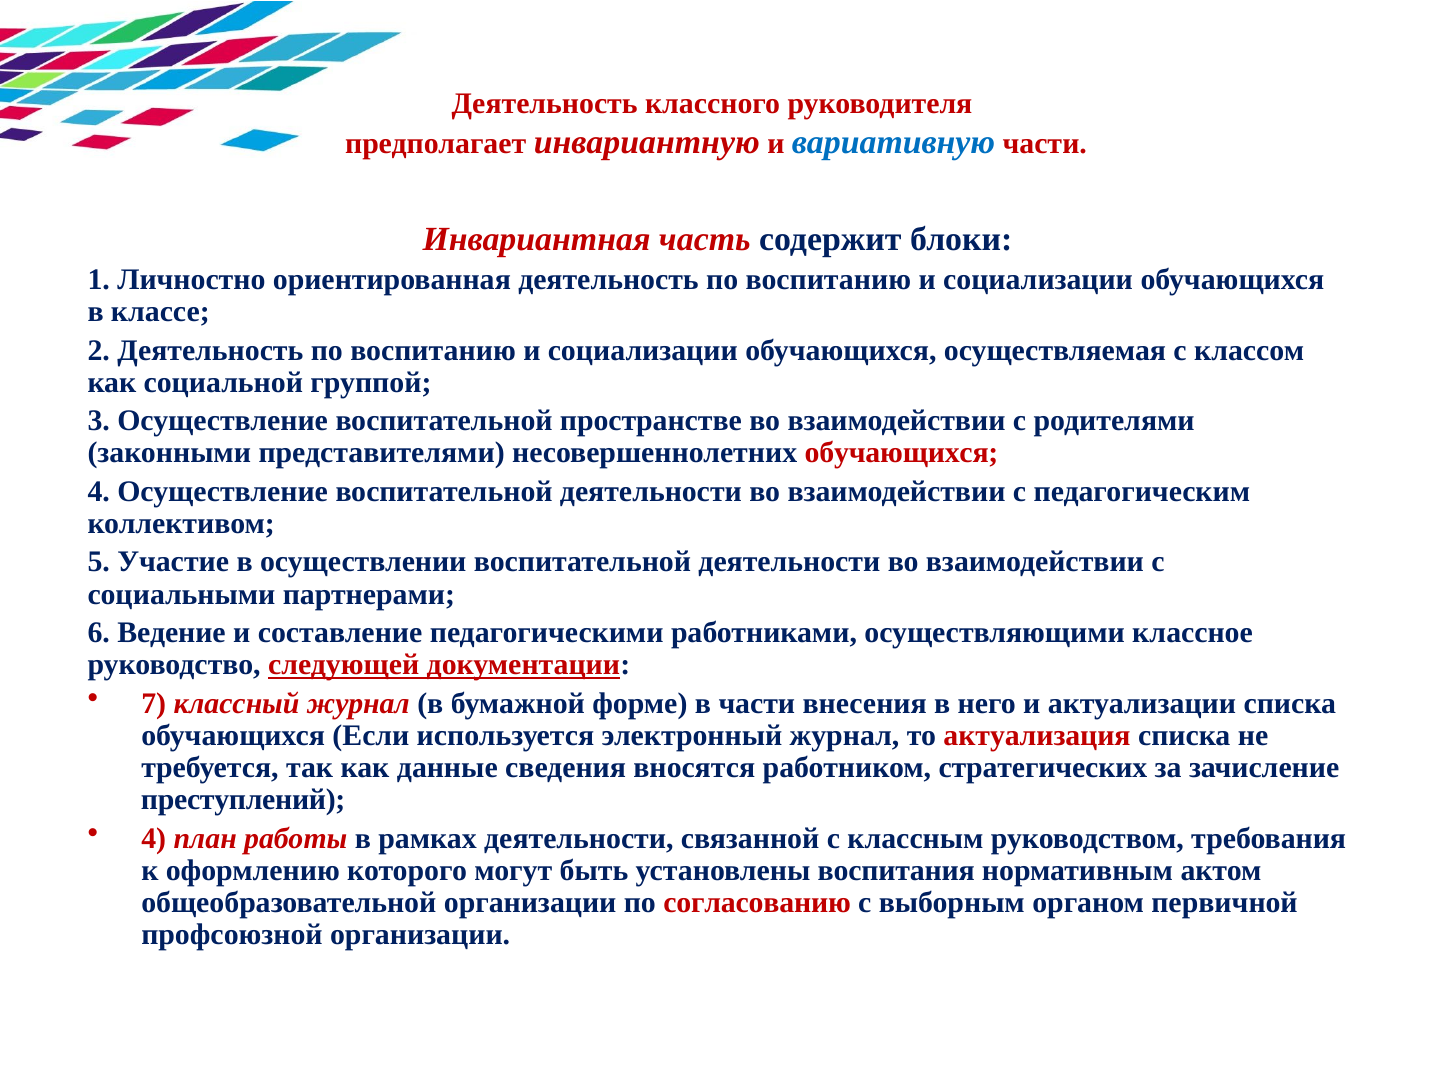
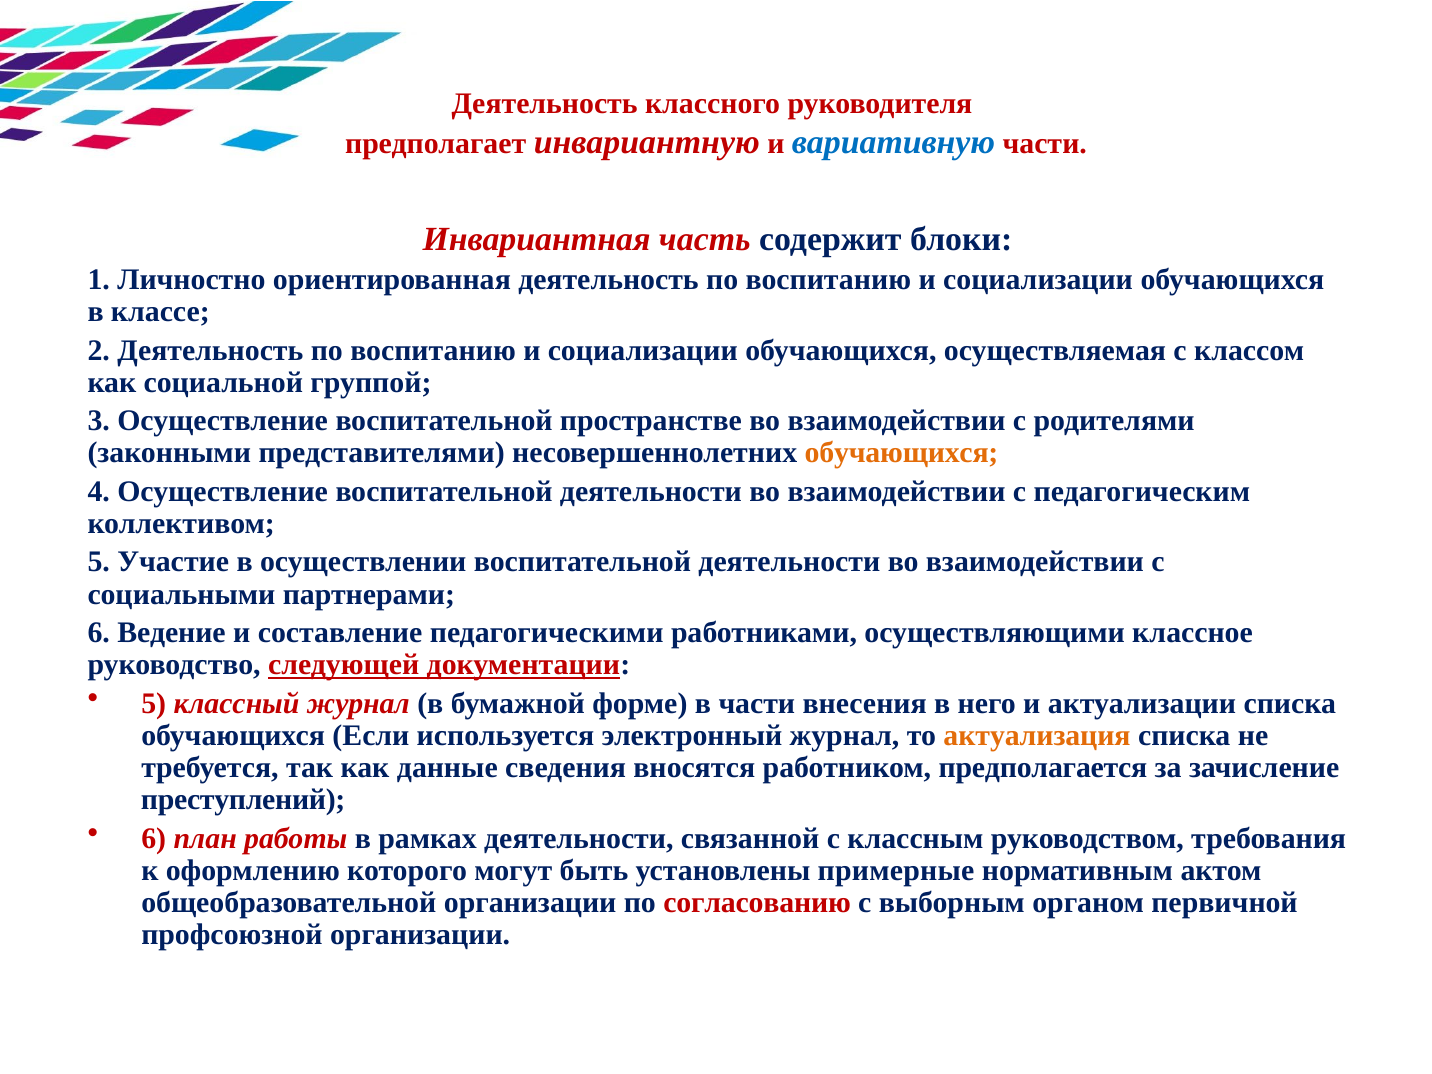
обучающихся colour: red -> orange (902, 453)
7: 7 -> 5 (154, 703)
актуализация colour: red -> orange (1037, 735)
стратегических: стратегических -> предполагается (1043, 768)
4: 4 -> 6 (154, 838)
воспитания: воспитания -> примерные (896, 871)
